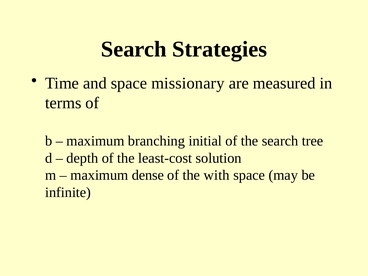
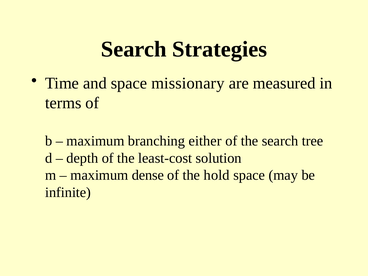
initial: initial -> either (205, 141)
with: with -> hold (217, 175)
